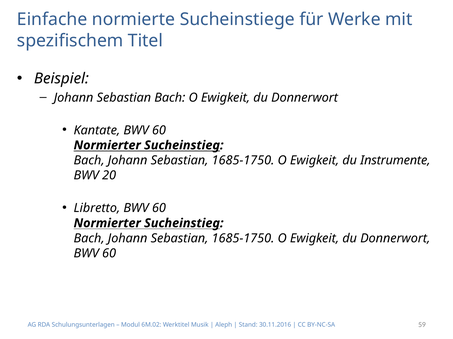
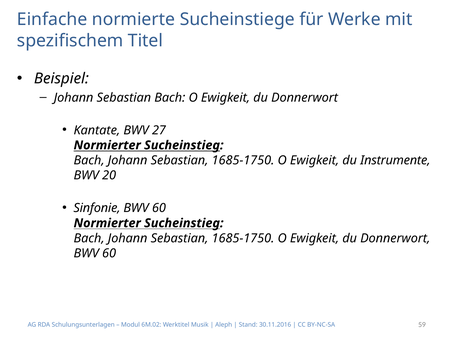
Kantate BWV 60: 60 -> 27 (159, 130)
Libretto: Libretto -> Sinfonie (97, 209)
